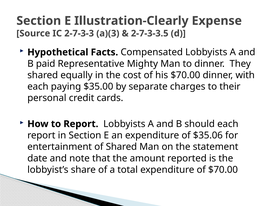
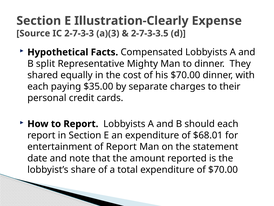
paid: paid -> split (46, 64)
$35.06: $35.06 -> $68.01 (208, 135)
of Shared: Shared -> Report (121, 146)
